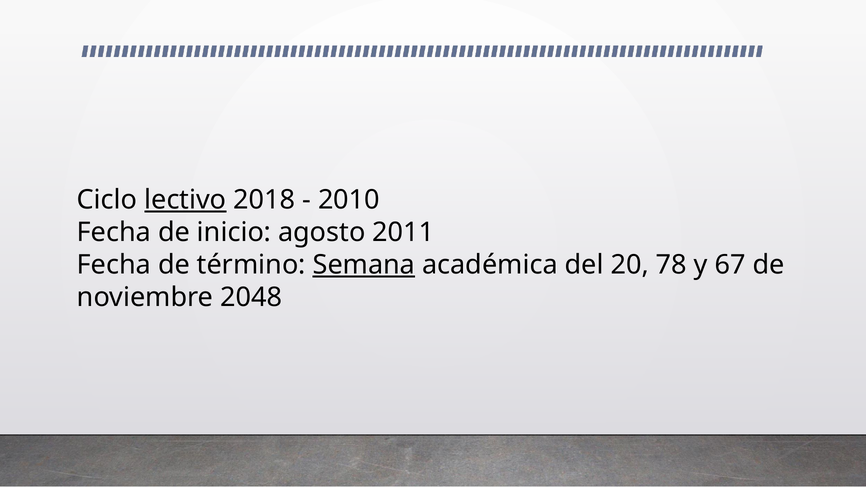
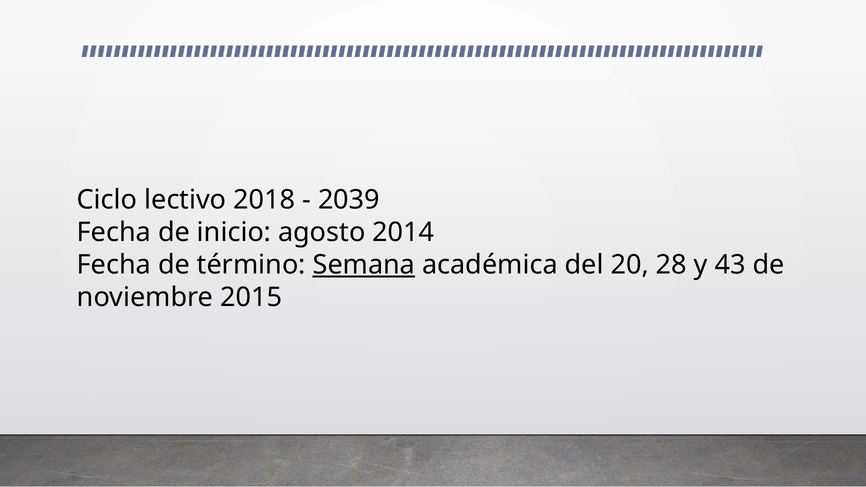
lectivo underline: present -> none (185, 200)
2010: 2010 -> 2039 (349, 200)
2011: 2011 -> 2014 (403, 232)
78: 78 -> 28 (671, 265)
67: 67 -> 43 (730, 265)
2048: 2048 -> 2015 (251, 297)
